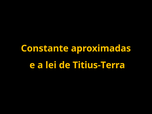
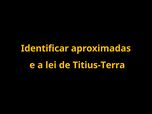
Constante: Constante -> Identificar (45, 48)
